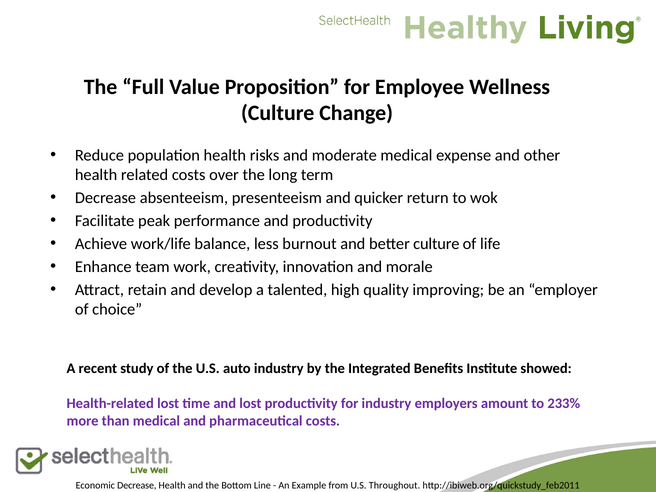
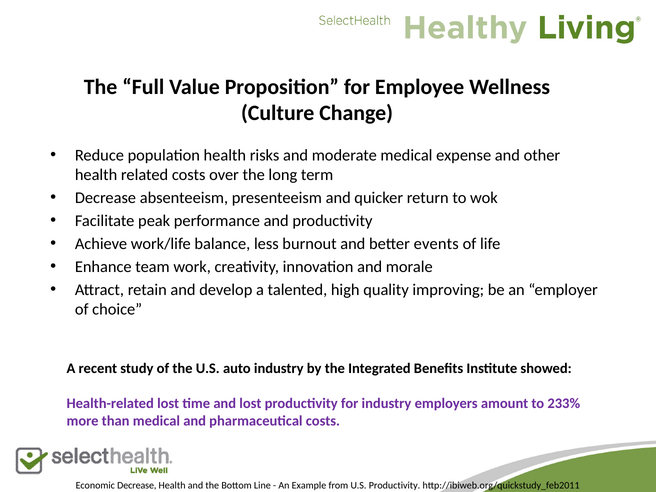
better culture: culture -> events (436, 244)
U.S Throughout: Throughout -> Productivity (395, 485)
